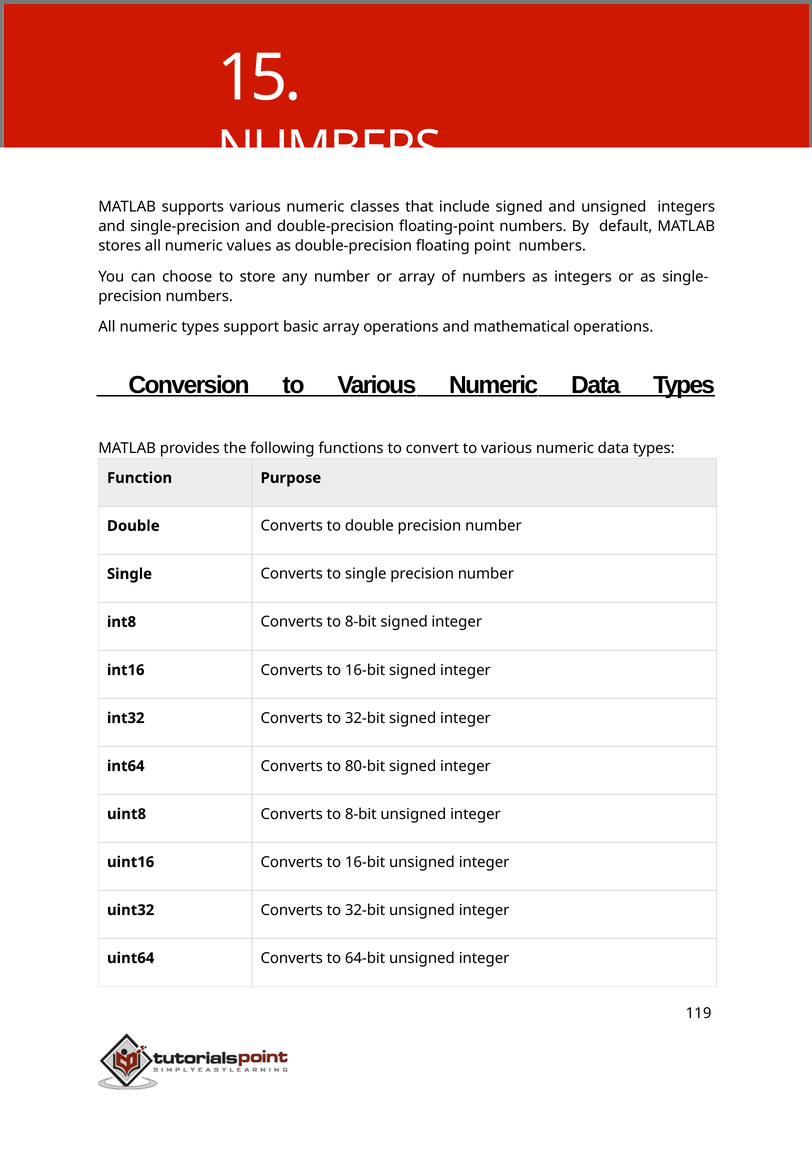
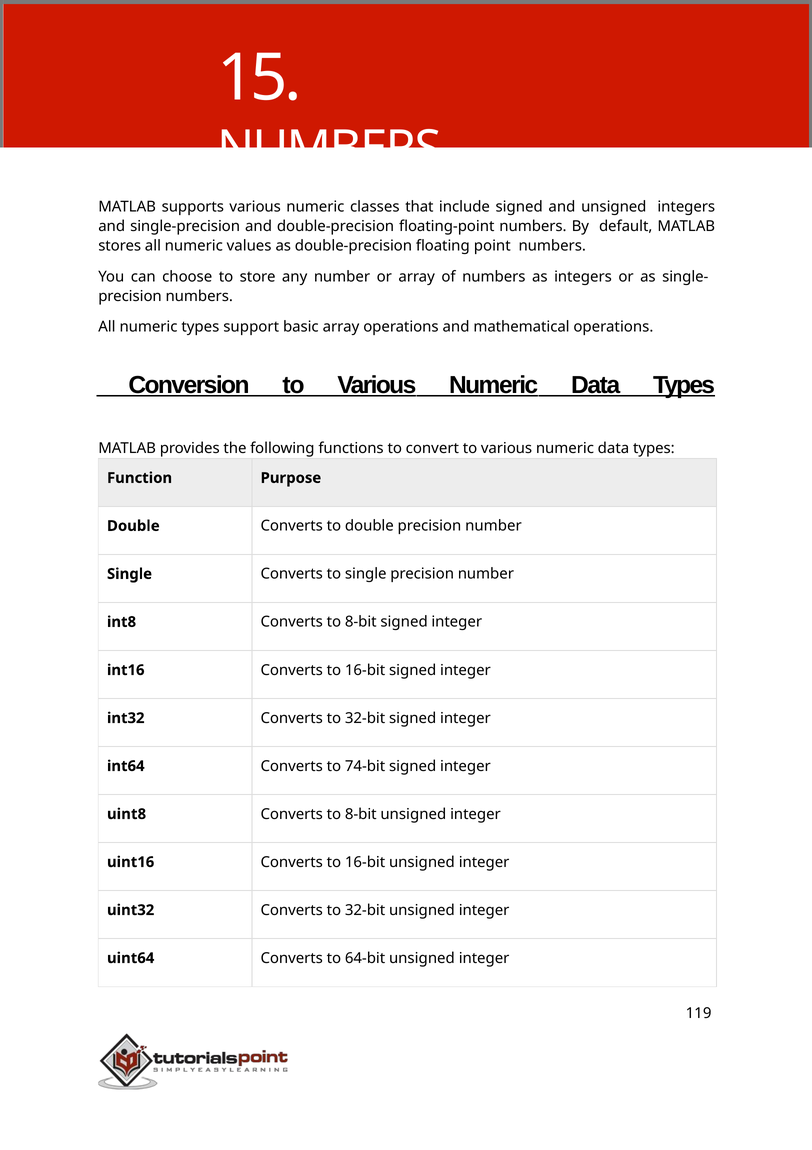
80-bit: 80-bit -> 74-bit (365, 765)
